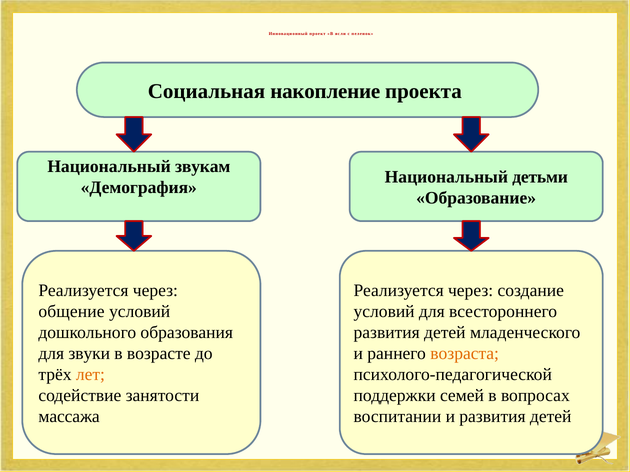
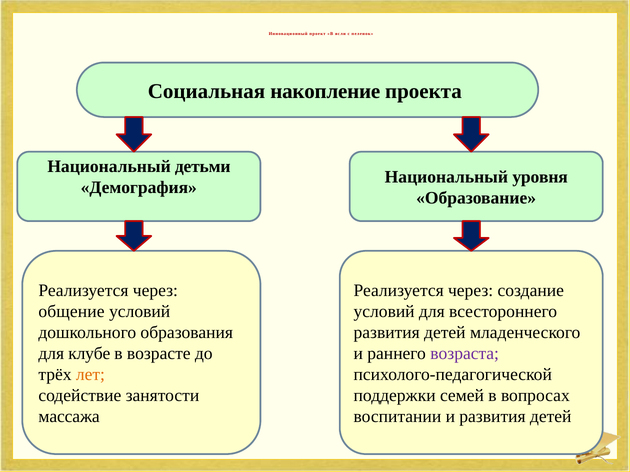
звукам: звукам -> детьми (203, 167)
детьми: детьми -> уровня (540, 177)
звуки: звуки -> клубе (89, 354)
возраста colour: orange -> purple (465, 354)
